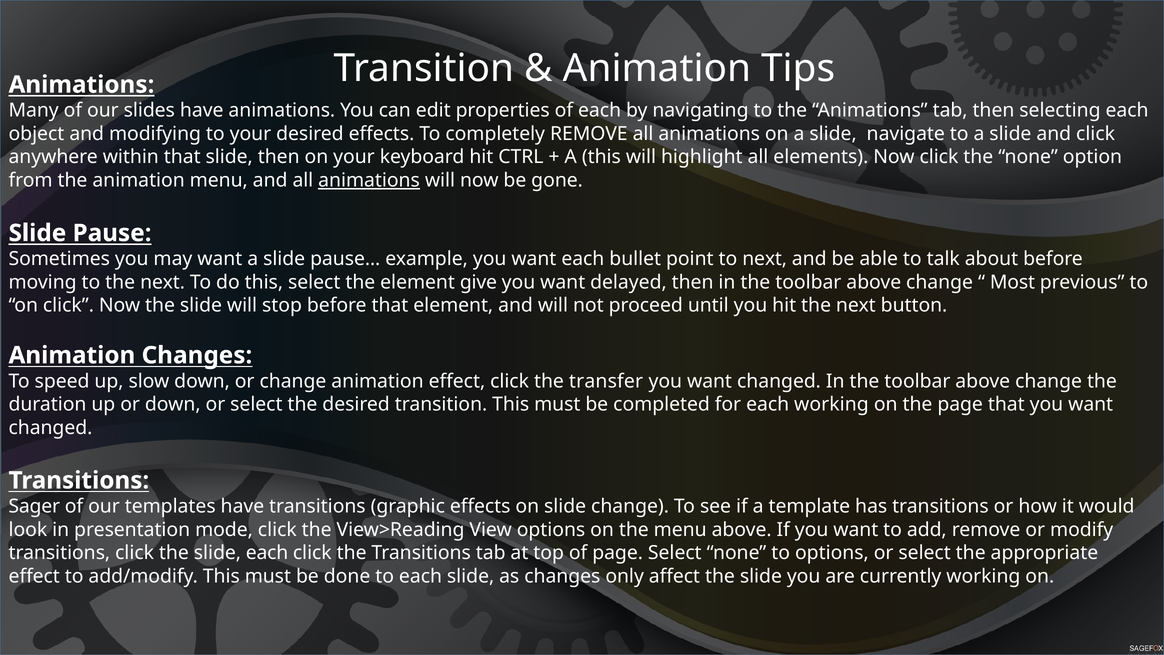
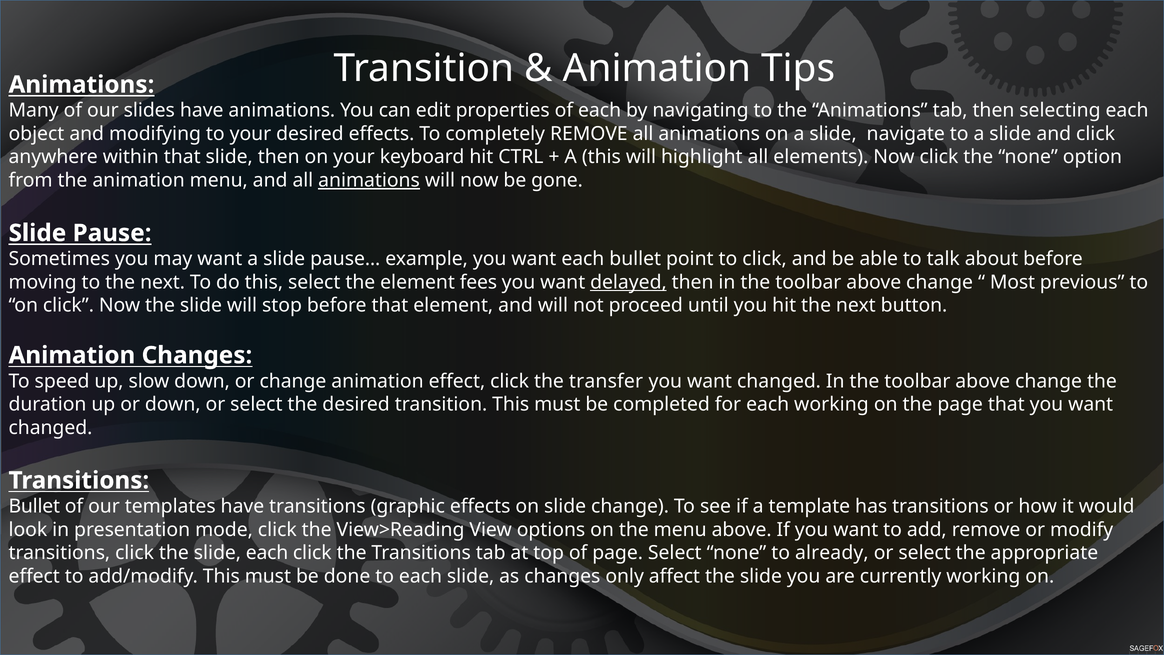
to next: next -> click (765, 259)
give: give -> fees (478, 282)
delayed underline: none -> present (628, 282)
Sager: Sager -> Bullet (34, 506)
to options: options -> already (832, 553)
